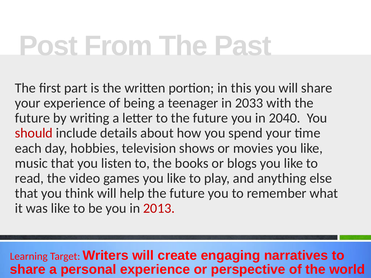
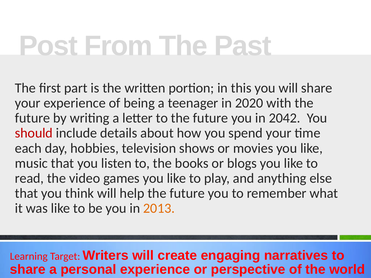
2033: 2033 -> 2020 (249, 103)
2040: 2040 -> 2042 (285, 118)
2013 colour: red -> orange (159, 208)
